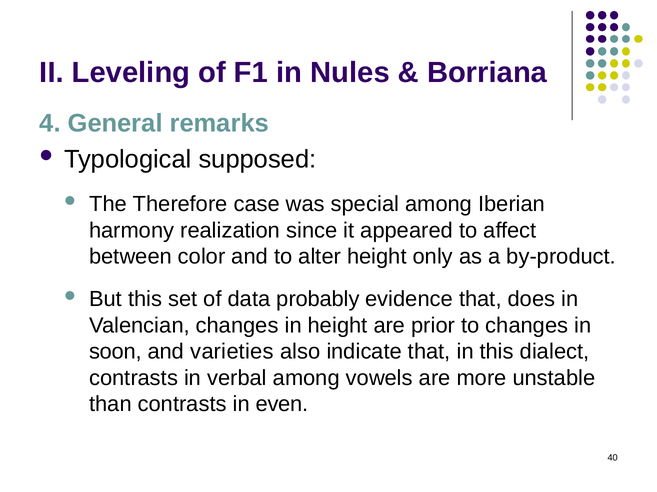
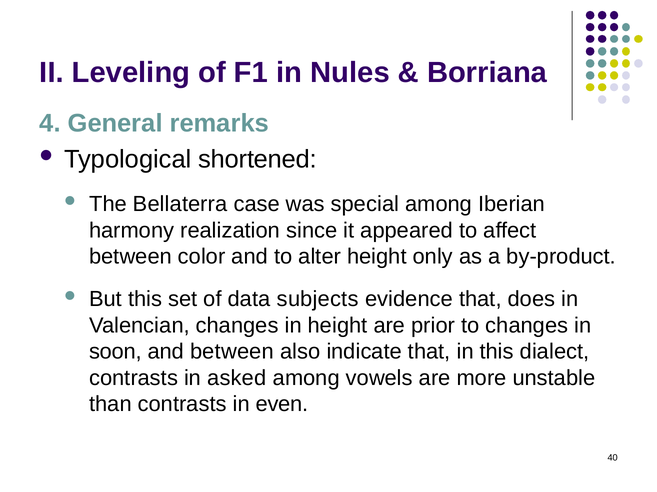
supposed: supposed -> shortened (258, 160)
Therefore: Therefore -> Bellaterra (180, 204)
probably: probably -> subjects (318, 300)
and varieties: varieties -> between (232, 352)
verbal: verbal -> asked (237, 379)
